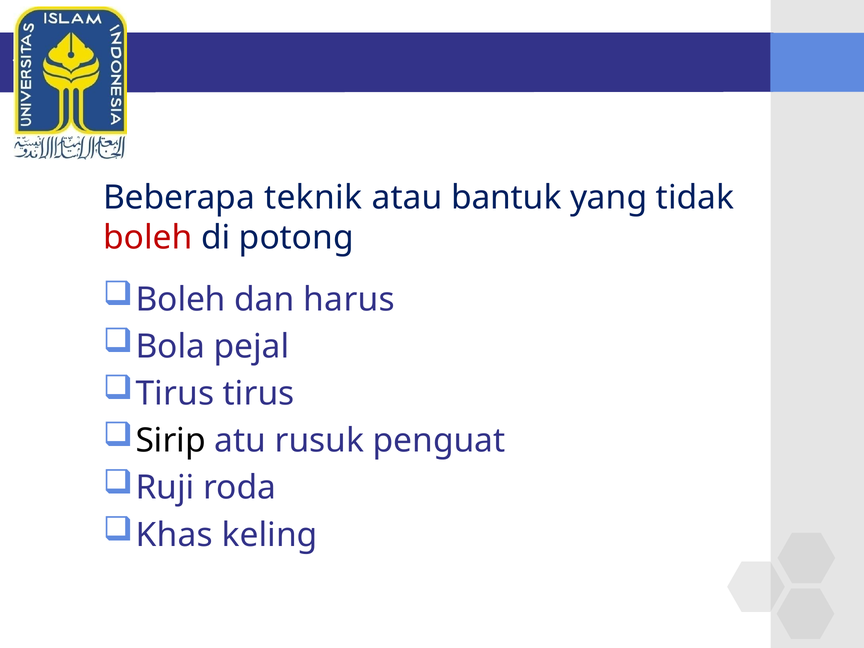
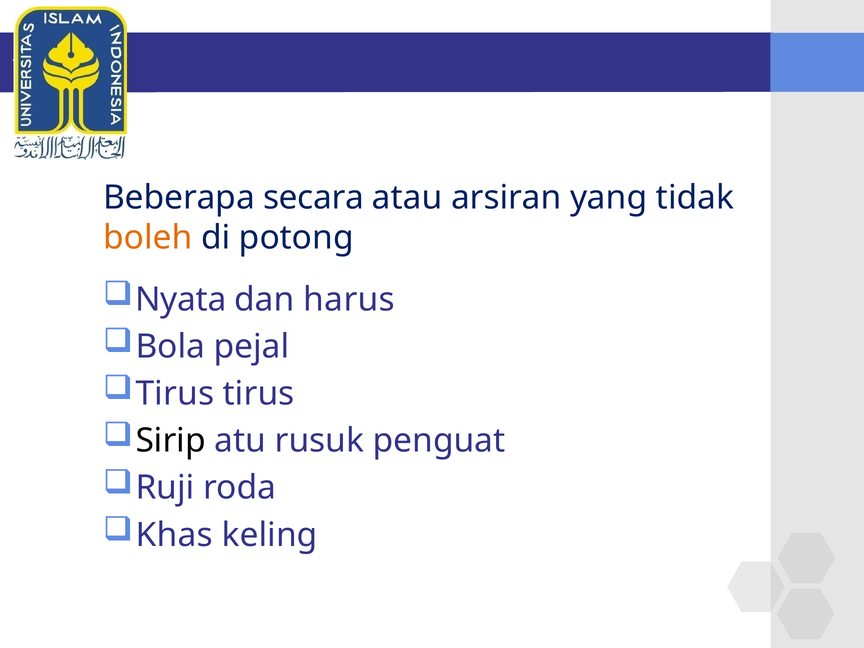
teknik: teknik -> secara (314, 198)
bantuk: bantuk -> arsiran (506, 198)
boleh colour: red -> orange (148, 238)
Boleh: Boleh -> Nyata (181, 300)
